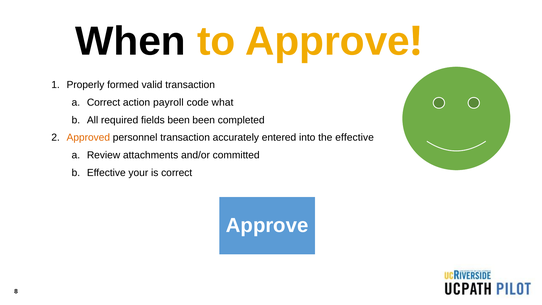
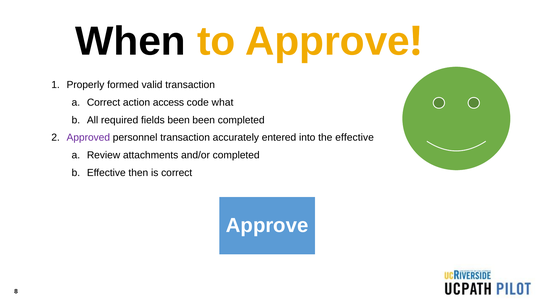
payroll: payroll -> access (168, 102)
Approved colour: orange -> purple (88, 138)
and/or committed: committed -> completed (236, 155)
your: your -> then (138, 173)
